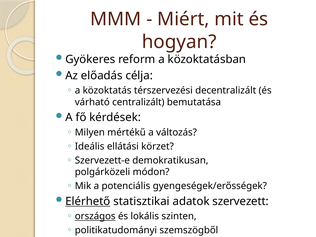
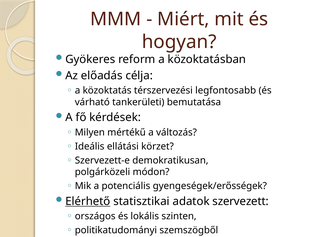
decentralizált: decentralizált -> legfontosabb (226, 90)
centralizált: centralizált -> tankerületi (138, 102)
országos underline: present -> none (95, 216)
